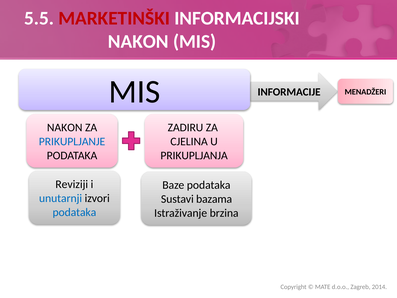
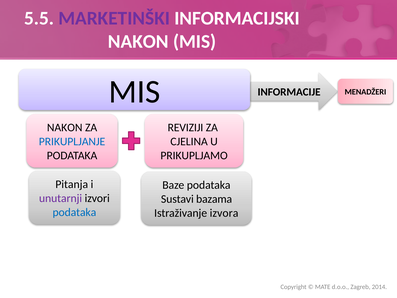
MARKETINŠKI colour: red -> purple (114, 18)
ZADIRU: ZADIRU -> REVIZIJI (185, 128)
PRIKUPLJANJA: PRIKUPLJANJA -> PRIKUPLJAMO (194, 155)
Reviziji: Reviziji -> Pitanja (72, 184)
unutarnji colour: blue -> purple (61, 198)
brzina: brzina -> izvora (224, 213)
